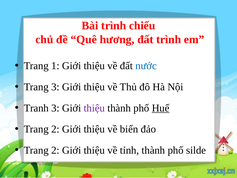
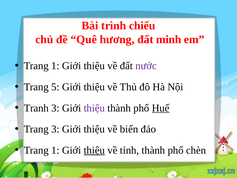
đất trình: trình -> minh (169, 39)
nước colour: blue -> purple (146, 66)
Trang 3: 3 -> 5 (55, 87)
2: 2 -> 3 (55, 129)
2: 2 -> 1 (55, 150)
thiệu underline: none -> present (94, 150)
silde: silde -> chèn (196, 150)
